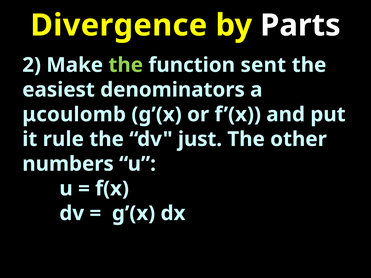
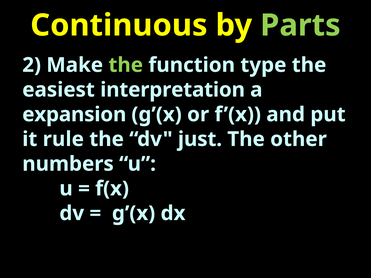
Divergence: Divergence -> Continuous (119, 25)
Parts colour: white -> light green (300, 25)
sent: sent -> type (263, 65)
denominators: denominators -> interpretation (173, 90)
μcoulomb: μcoulomb -> expansion (74, 115)
